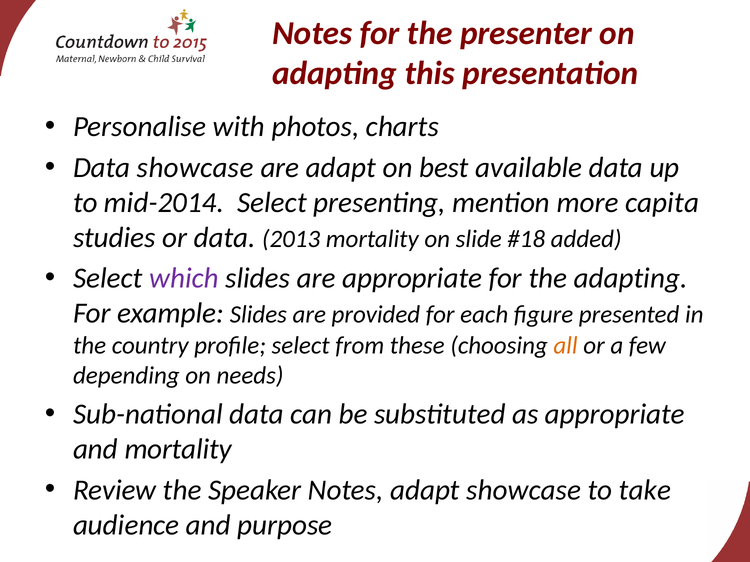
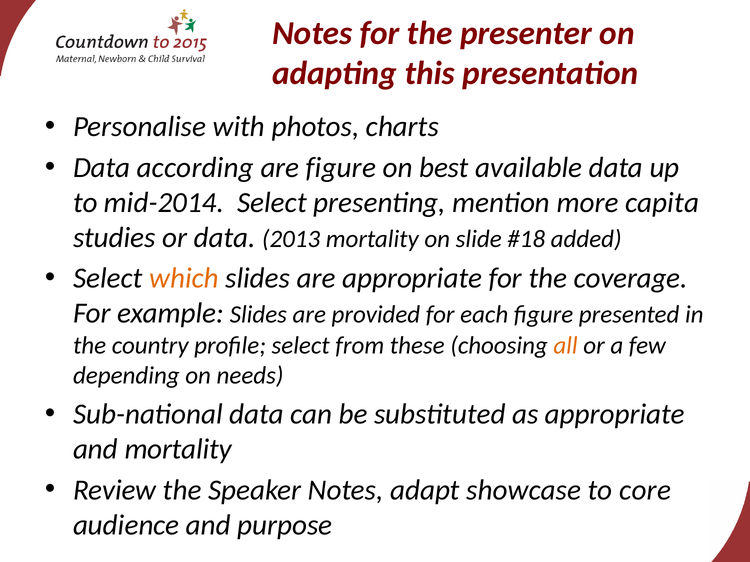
Data showcase: showcase -> according (195, 168)
are adapt: adapt -> figure (341, 168)
which colour: purple -> orange (184, 279)
the adapting: adapting -> coverage (631, 279)
take: take -> core (645, 490)
